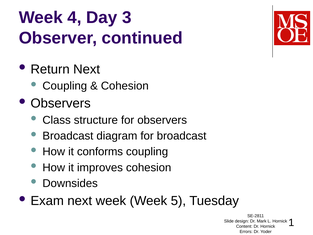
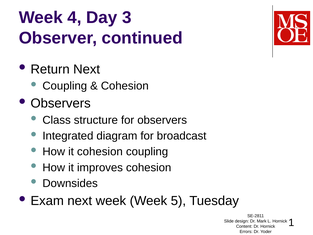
Broadcast: Broadcast -> Integrated (68, 136)
it conforms: conforms -> cohesion (100, 152)
